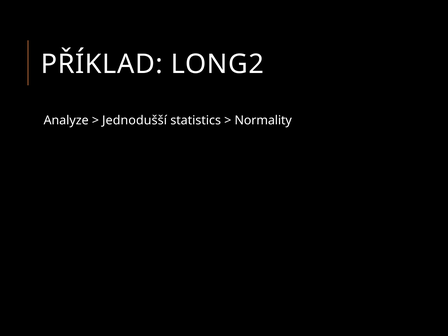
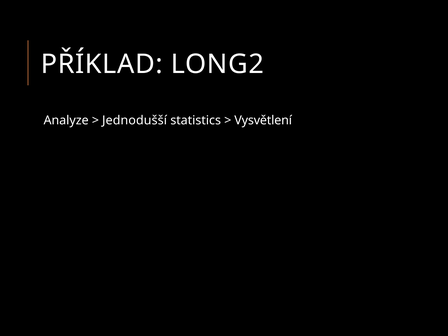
Normality: Normality -> Vysvětlení (263, 120)
